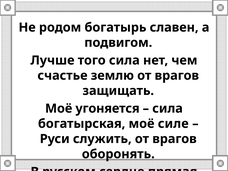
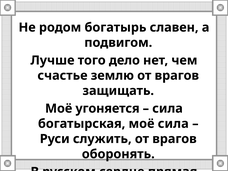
того сила: сила -> дело (124, 60)
моё силе: силе -> сила (173, 124)
